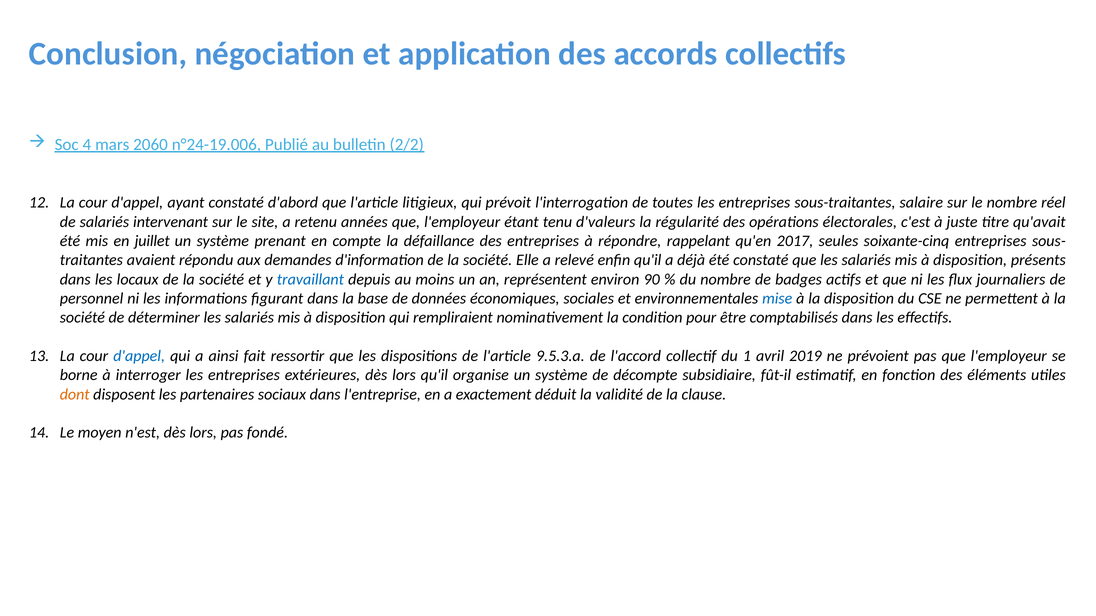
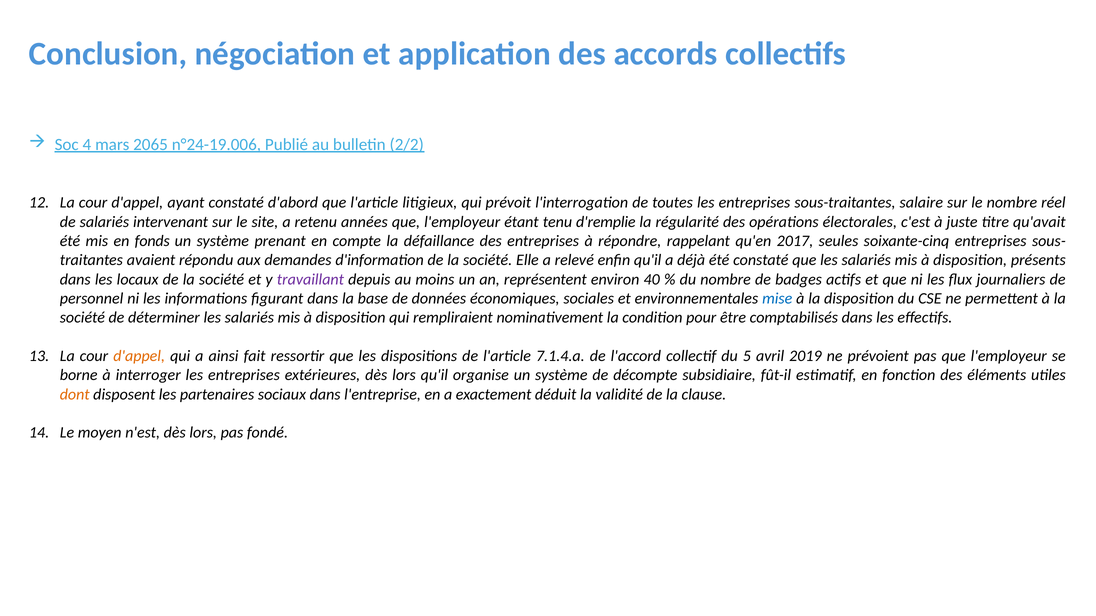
2060: 2060 -> 2065 (151, 145)
d'valeurs: d'valeurs -> d'remplie (606, 222)
juillet: juillet -> fonds (152, 241)
travaillant colour: blue -> purple (310, 280)
90: 90 -> 40 (652, 280)
d'appel colour: blue -> orange (139, 356)
9.5.3.a: 9.5.3.a -> 7.1.4.a (560, 356)
1: 1 -> 5 (747, 356)
